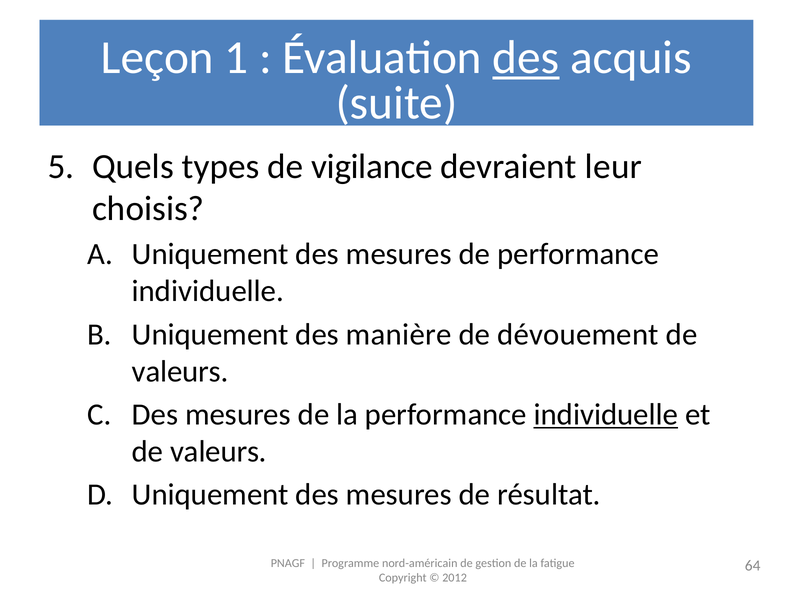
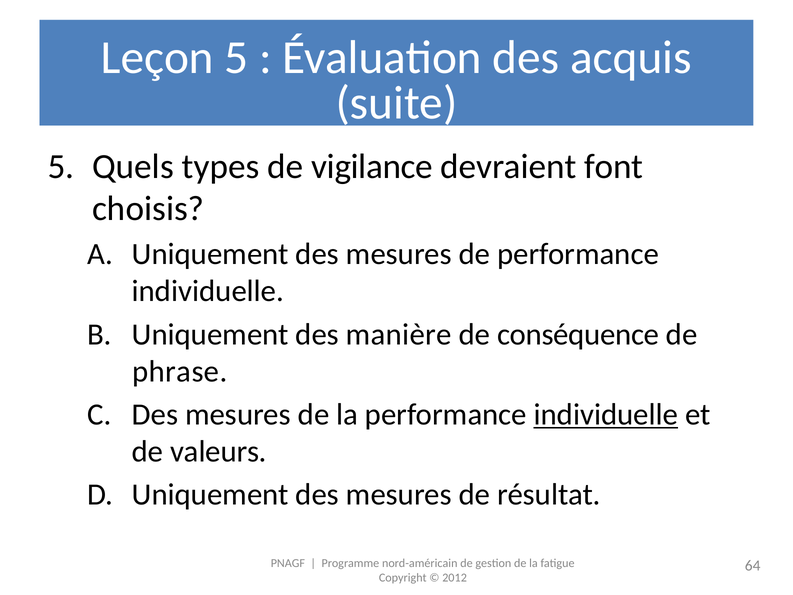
Leçon 1: 1 -> 5 (236, 58)
des underline: present -> none (526, 58)
leur: leur -> font (614, 166)
dévouement: dévouement -> conséquence (578, 334)
valeurs: valeurs -> phrase (180, 371)
